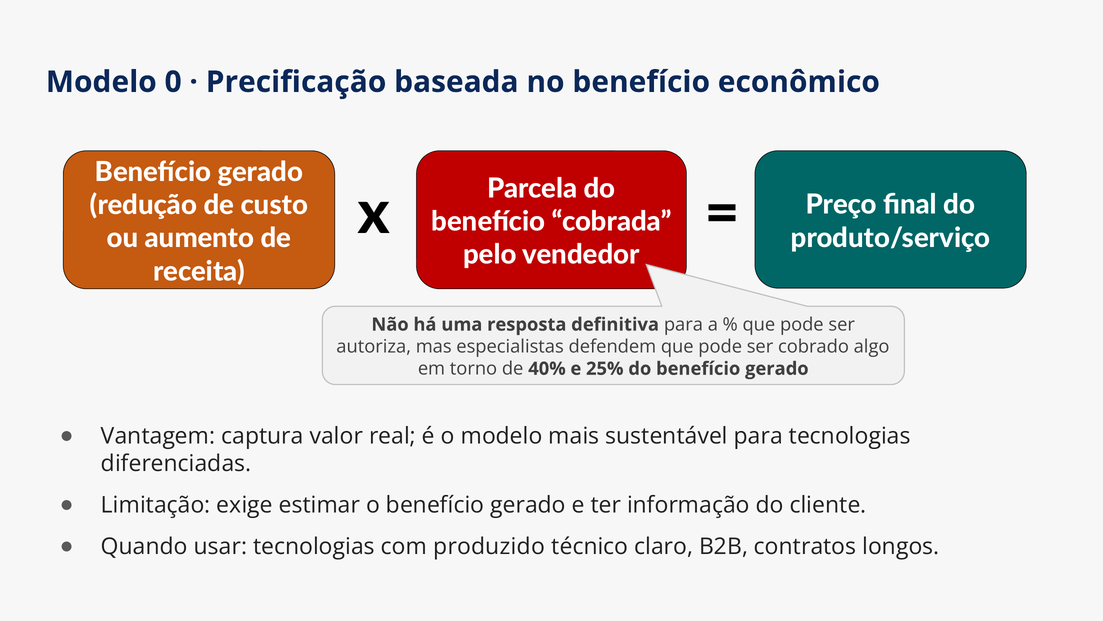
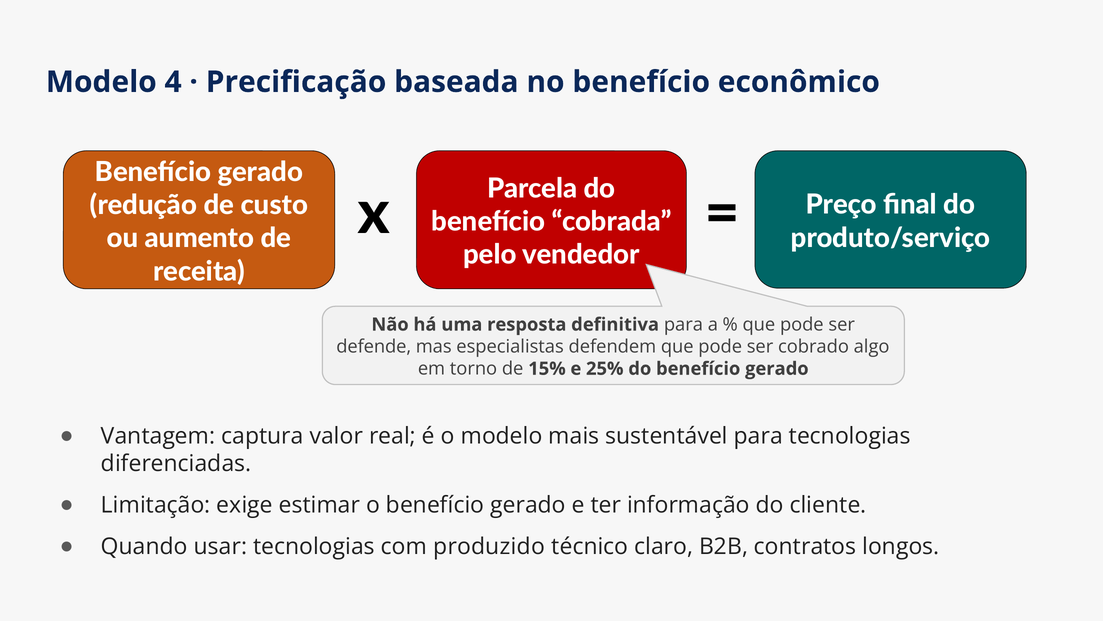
0: 0 -> 4 (173, 82)
autoriza: autoriza -> defende (374, 346)
40%: 40% -> 15% (547, 368)
